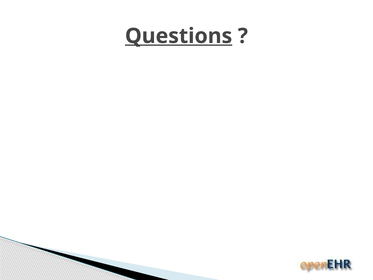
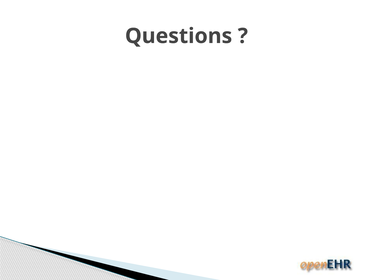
Questions underline: present -> none (179, 36)
